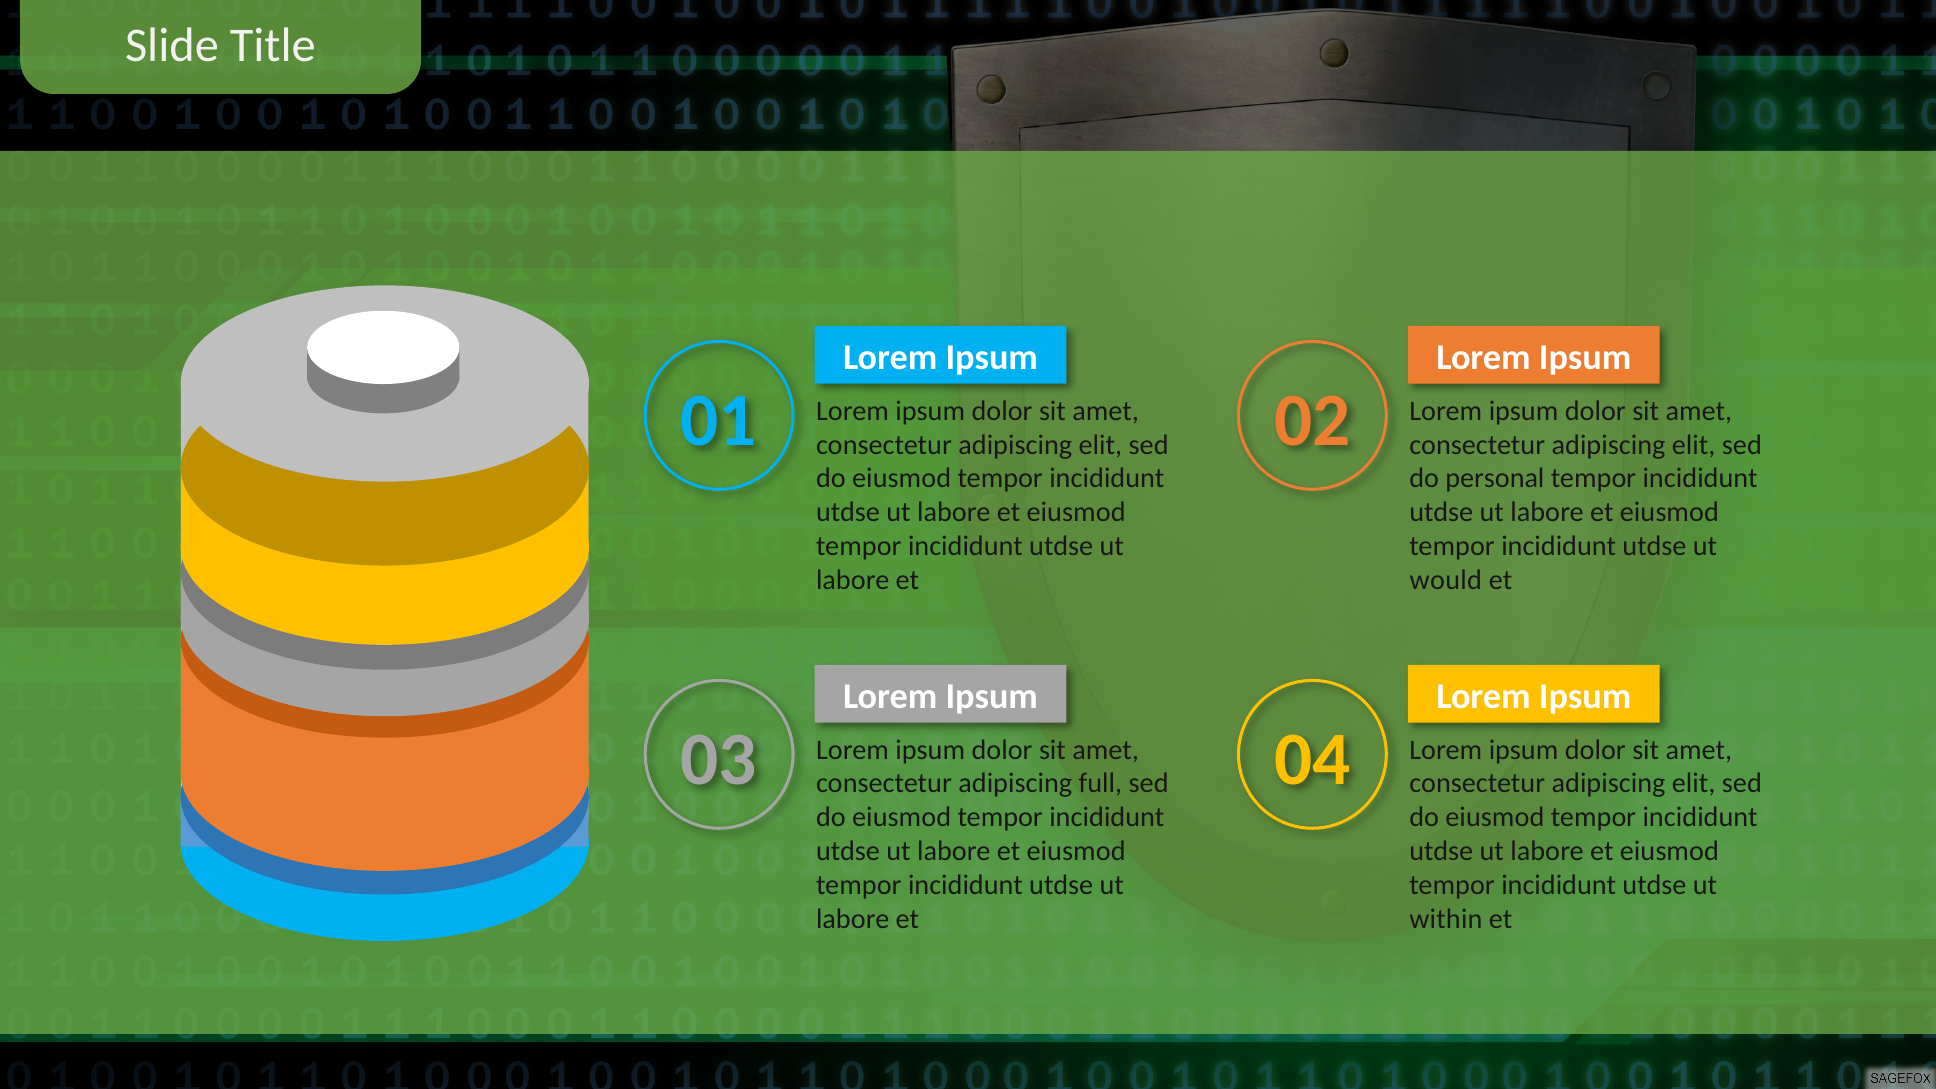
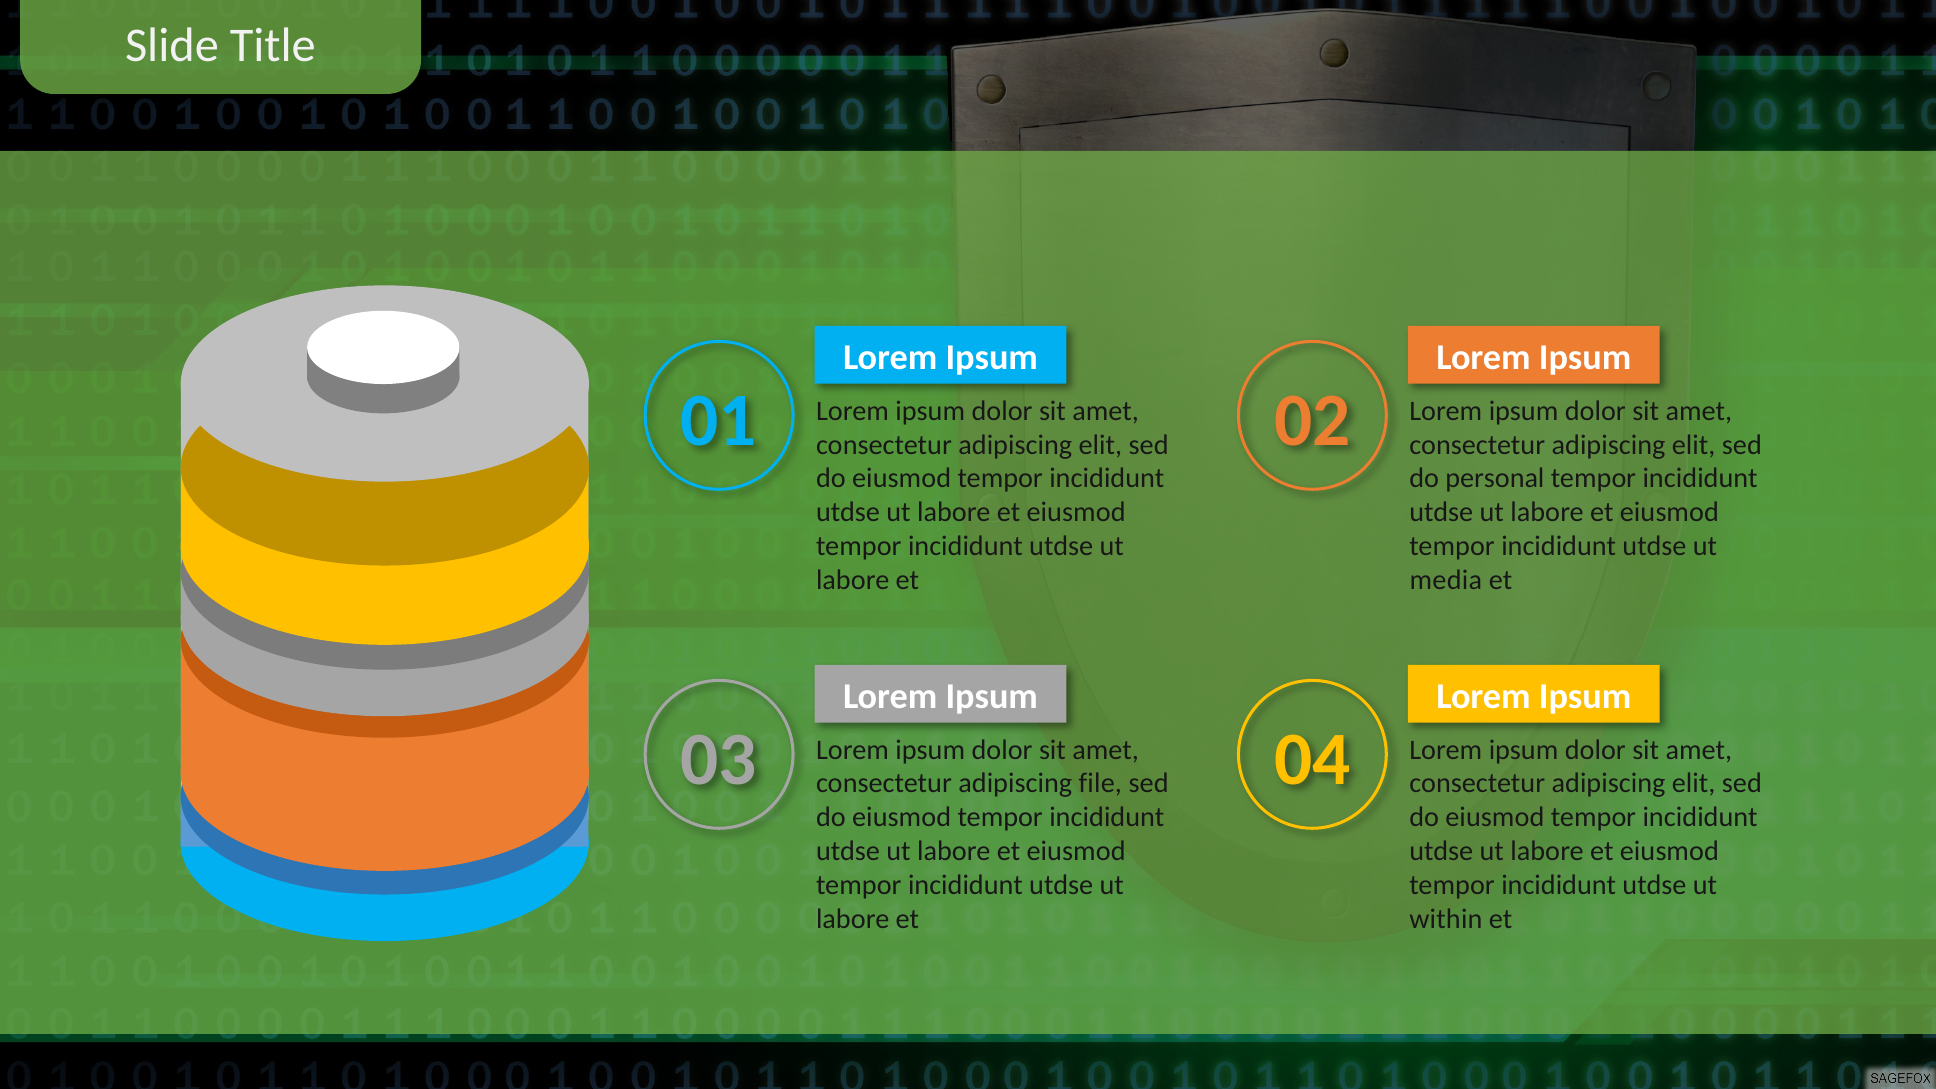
would: would -> media (1446, 580)
full: full -> file (1100, 784)
